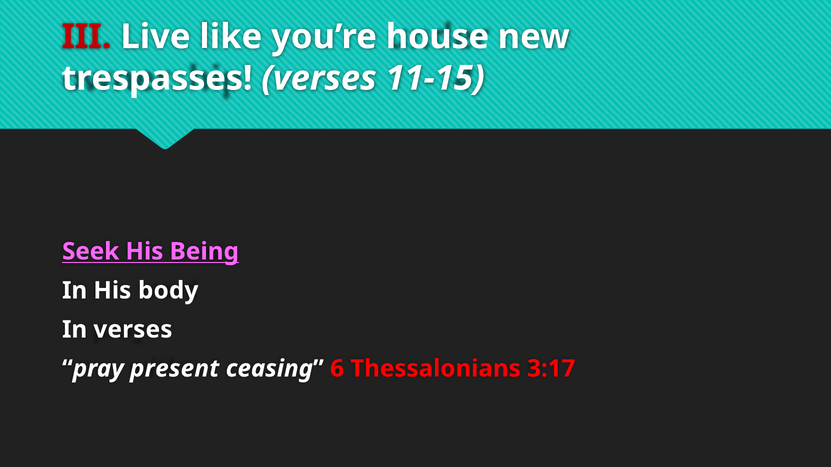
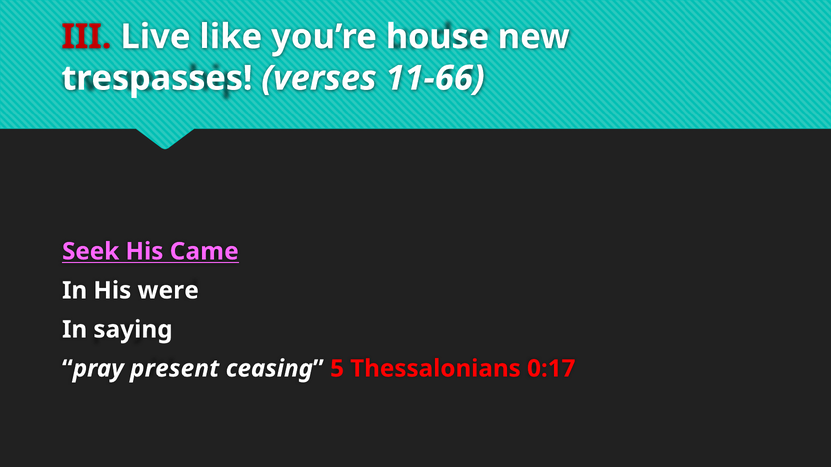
11-15: 11-15 -> 11-66 (435, 78)
Being: Being -> Came (204, 252)
body: body -> were (168, 291)
In verses: verses -> saying (133, 330)
6: 6 -> 5 (337, 369)
3:17: 3:17 -> 0:17 (551, 369)
